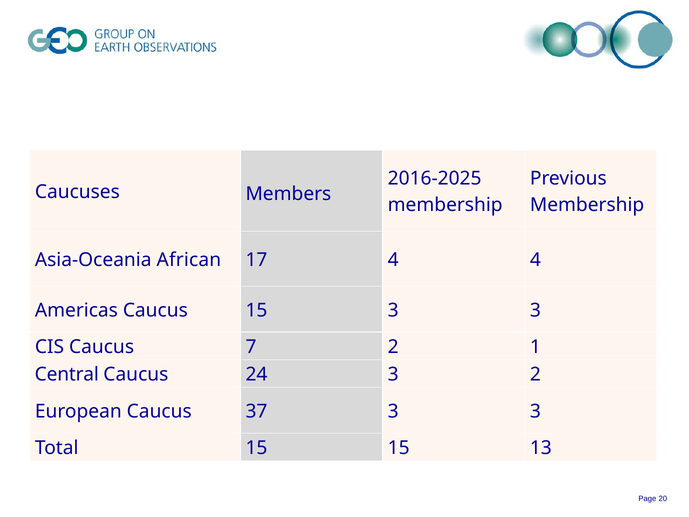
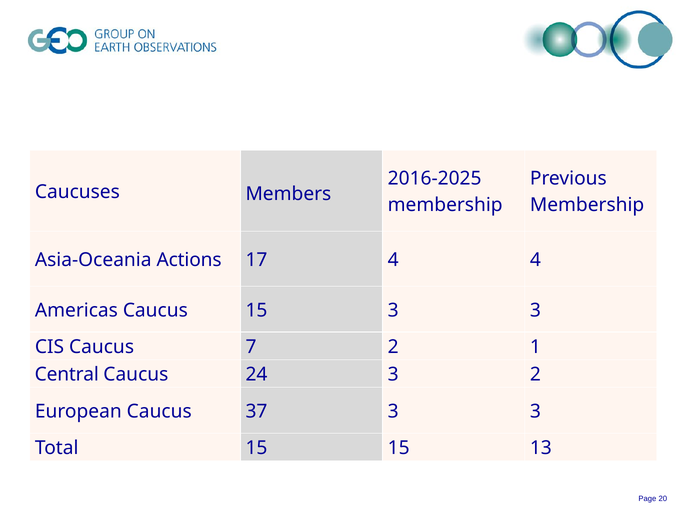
African: African -> Actions (189, 260)
